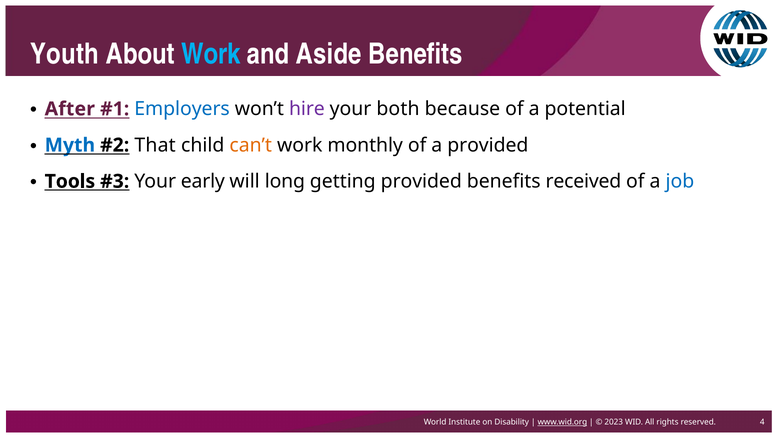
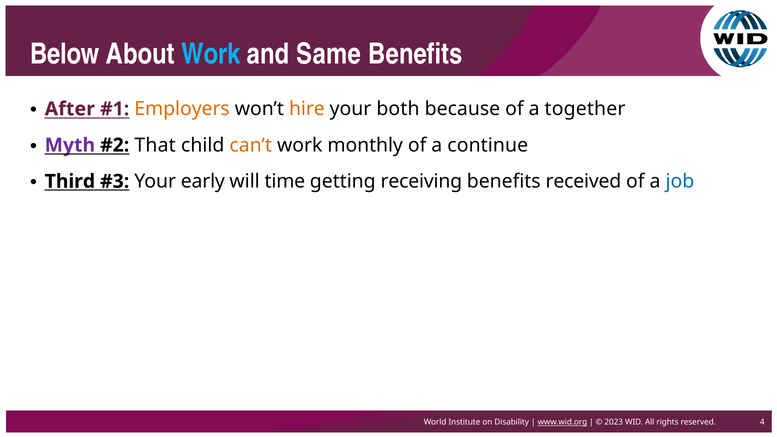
Youth: Youth -> Below (65, 54)
Aside: Aside -> Same (329, 54)
Employers colour: blue -> orange (182, 109)
hire colour: purple -> orange (307, 109)
potential: potential -> together (585, 109)
Myth colour: blue -> purple (70, 145)
a provided: provided -> continue (488, 145)
Tools: Tools -> Third (70, 181)
long: long -> time (285, 181)
getting provided: provided -> receiving (421, 181)
